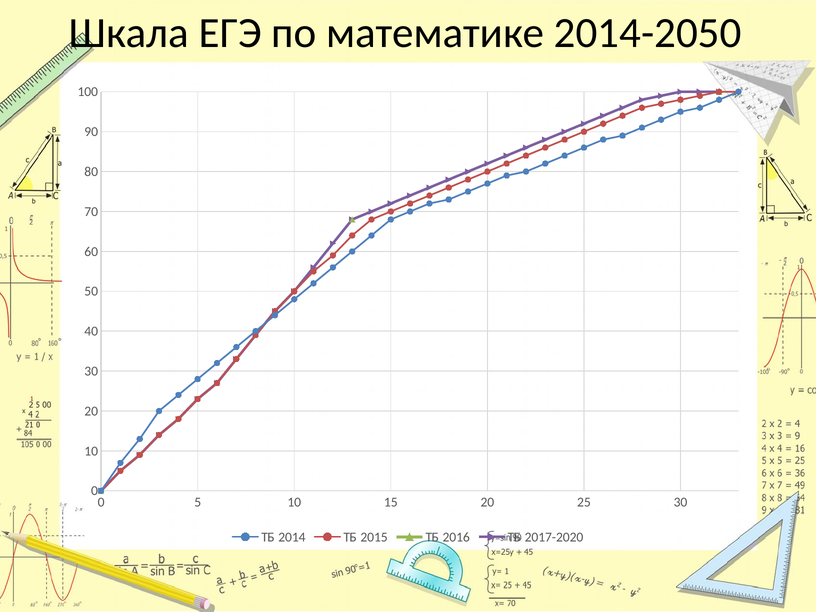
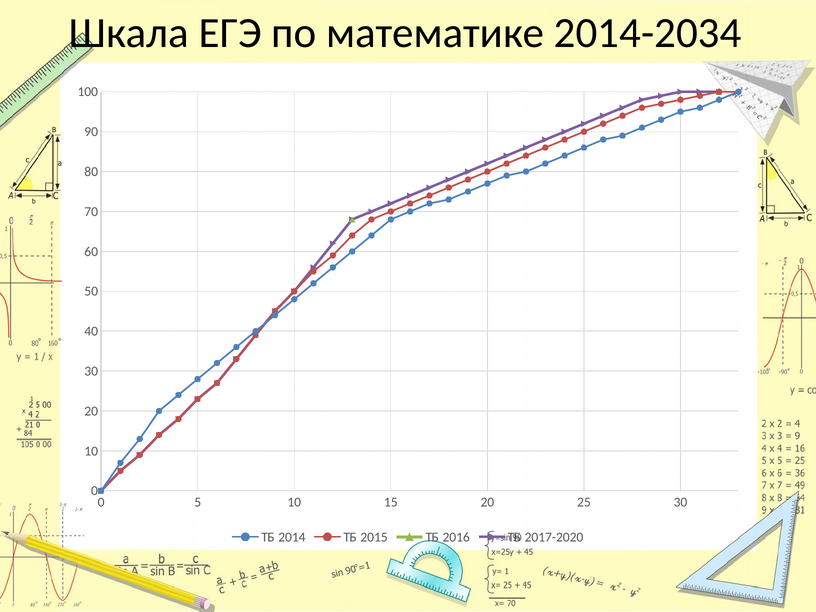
2014-2050: 2014-2050 -> 2014-2034 (648, 33)
